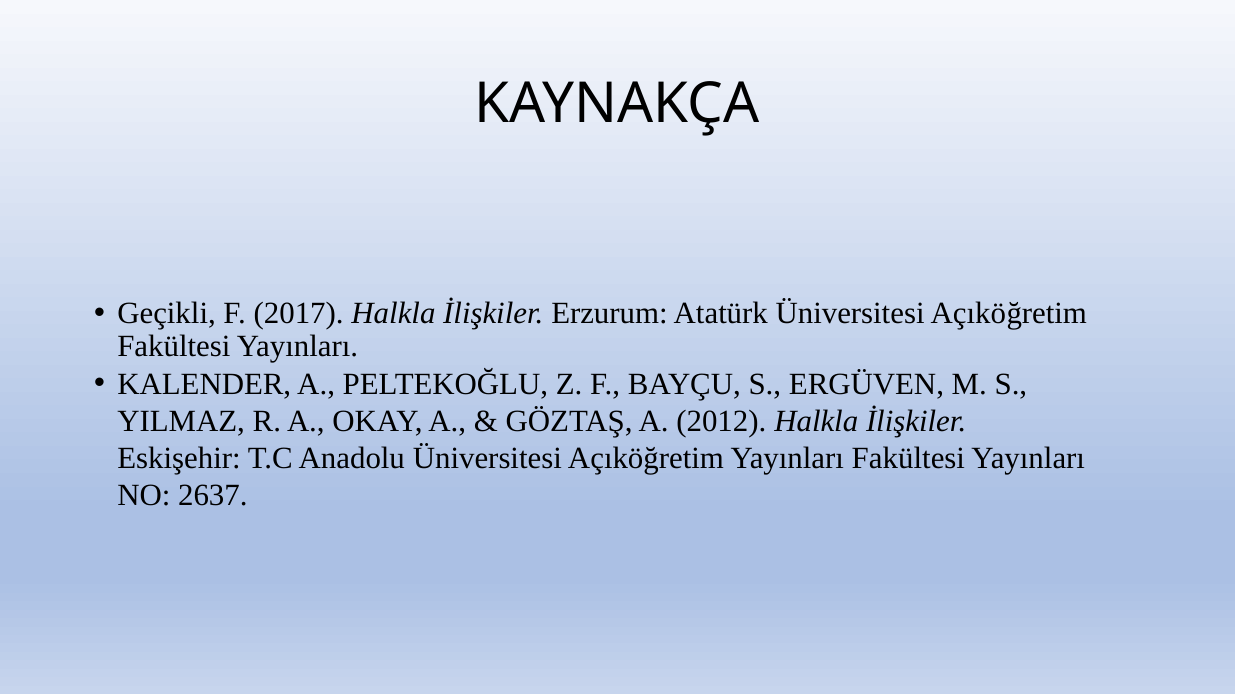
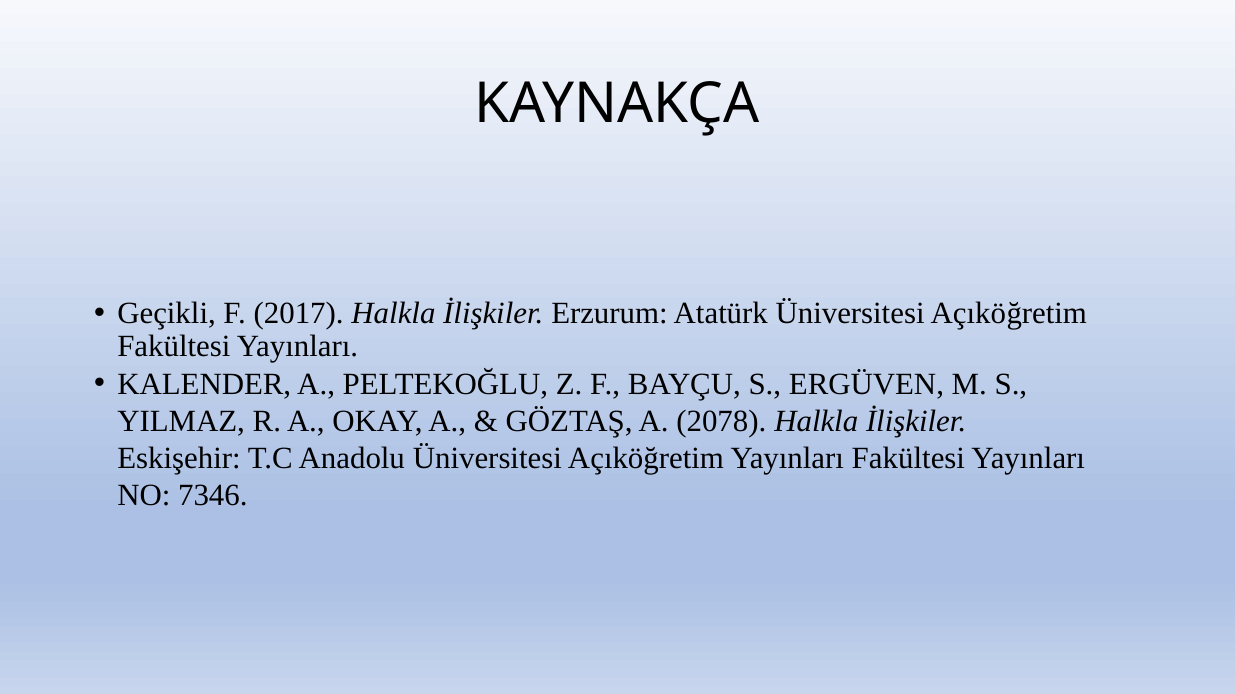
2012: 2012 -> 2078 (721, 421)
2637: 2637 -> 7346 (213, 496)
